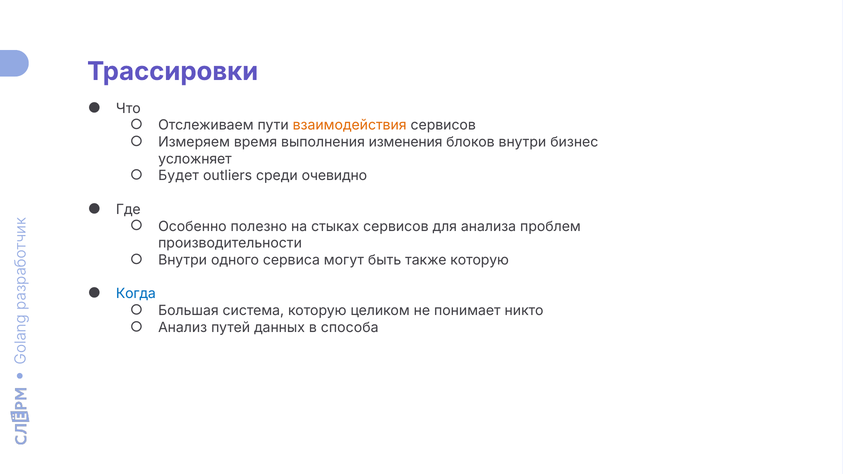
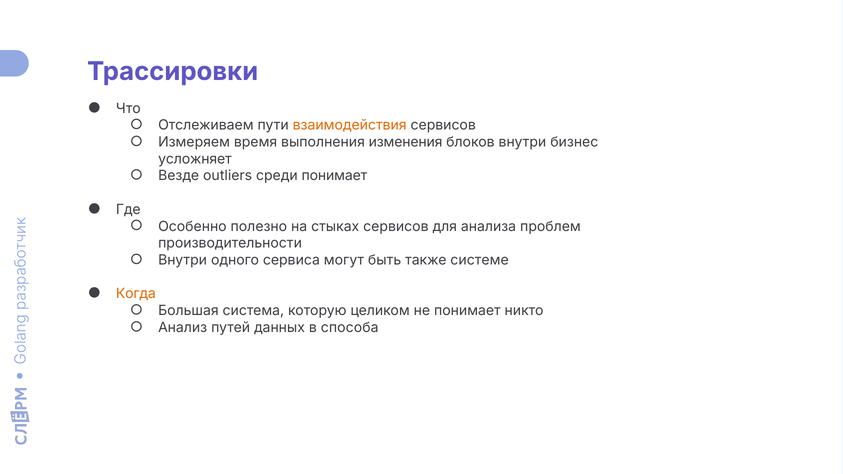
Будет: Будет -> Везде (179, 176)
среди очевидно: очевидно -> понимает (334, 176)
также которую: которую -> системе (480, 260)
Когда colour: blue -> orange (136, 294)
